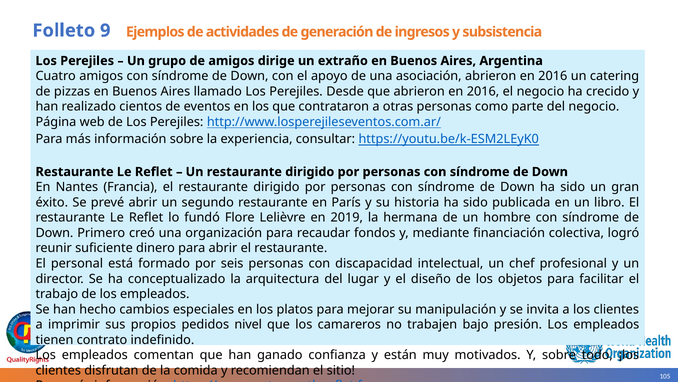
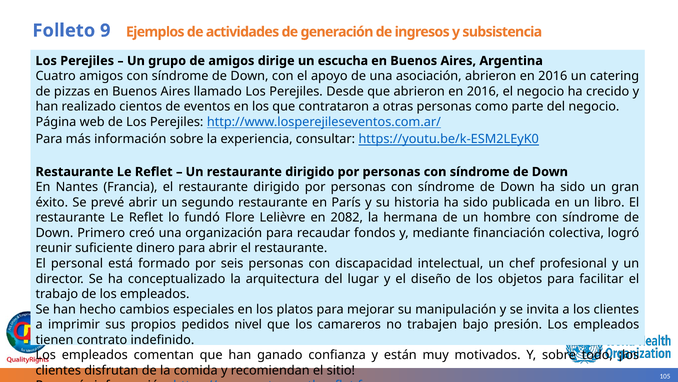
extraño: extraño -> escucha (343, 61)
2019: 2019 -> 2082 (347, 217)
